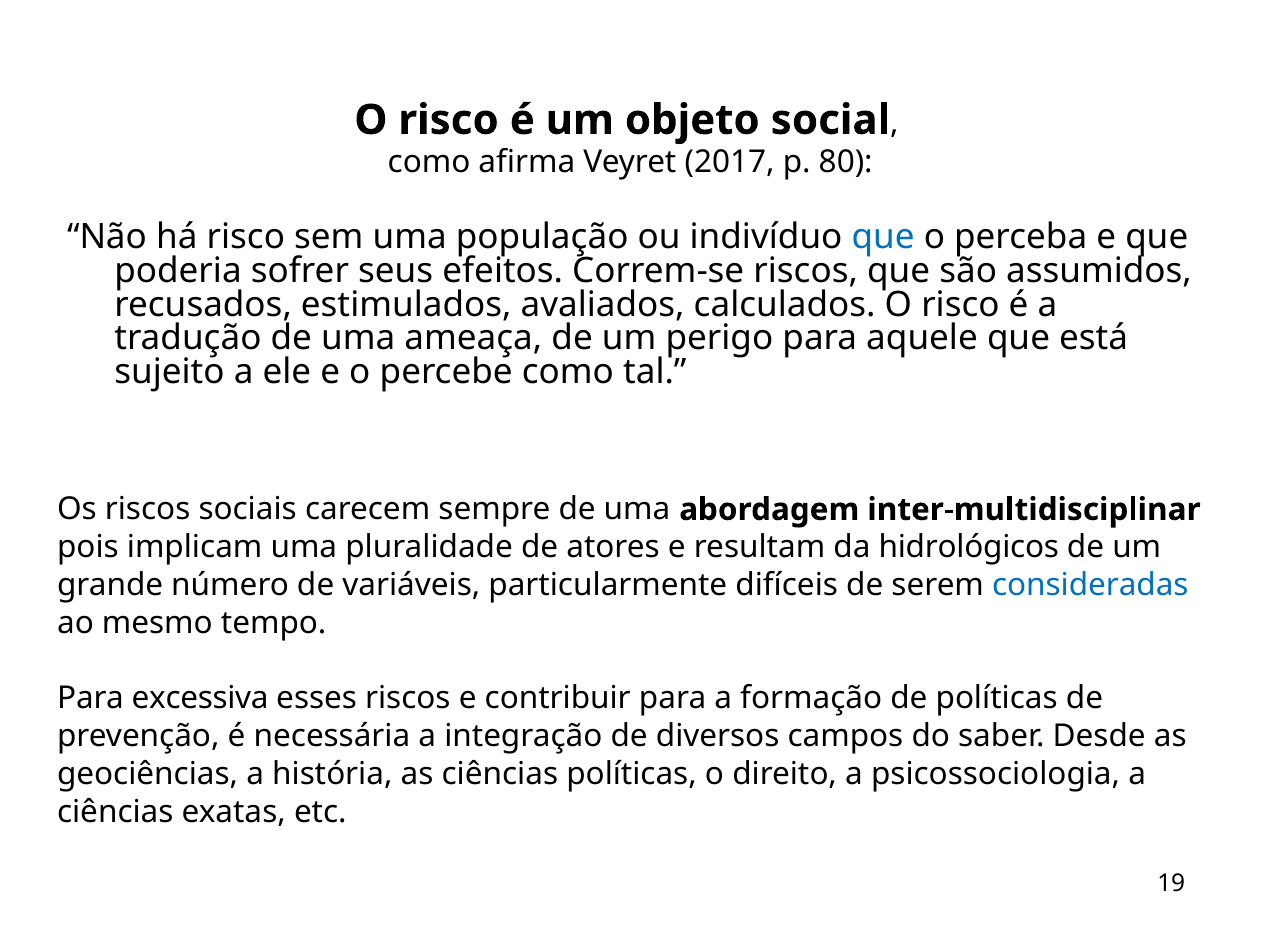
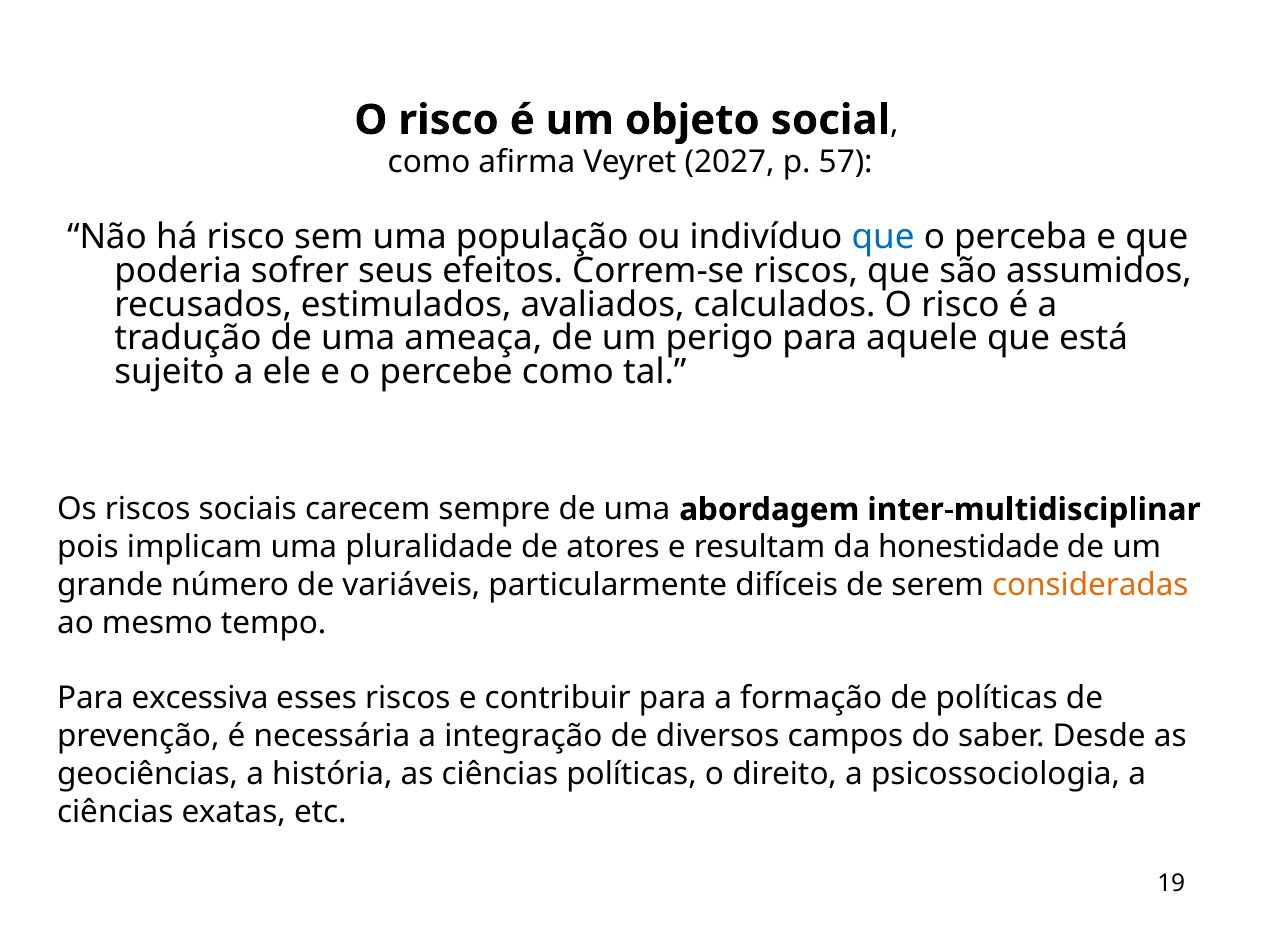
2017: 2017 -> 2027 (730, 162)
80: 80 -> 57 (846, 162)
hidrológicos: hidrológicos -> honestidade (969, 548)
consideradas colour: blue -> orange (1090, 586)
